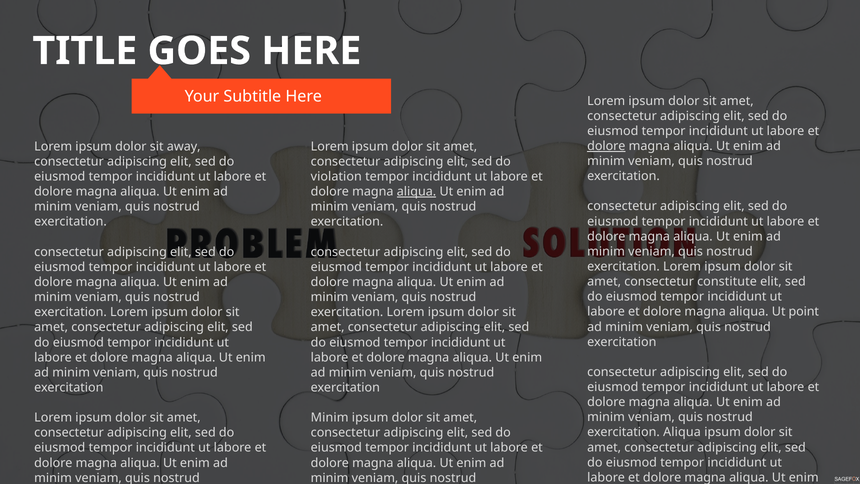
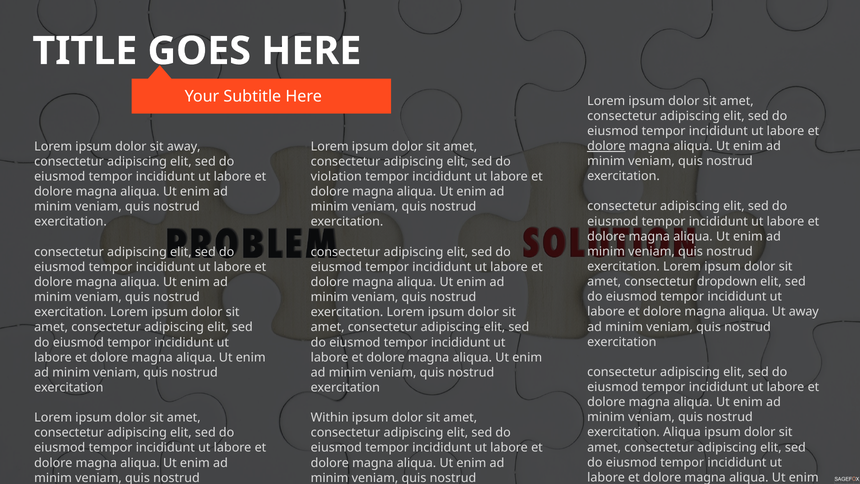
aliqua underline: present -> none (416, 192)
constitute: constitute -> dropdown (727, 282)
Ut point: point -> away (804, 312)
Minim: Minim -> Within (330, 417)
